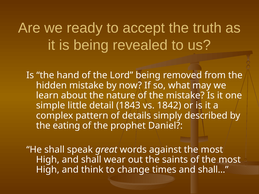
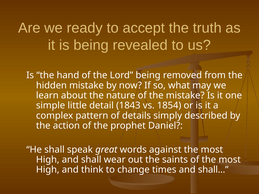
1842: 1842 -> 1854 (169, 106)
eating: eating -> action (66, 126)
